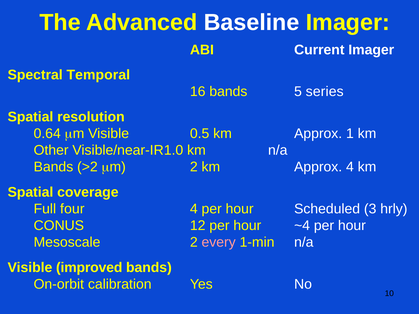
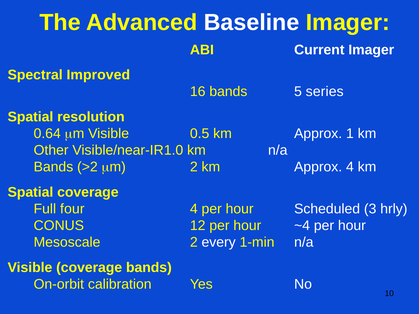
Temporal: Temporal -> Improved (98, 75)
every colour: pink -> white (219, 243)
Visible improved: improved -> coverage (89, 268)
